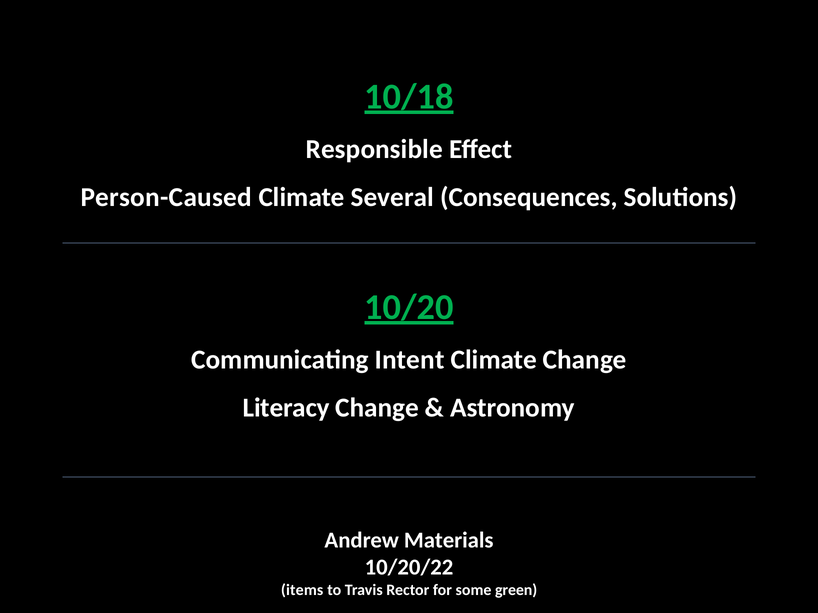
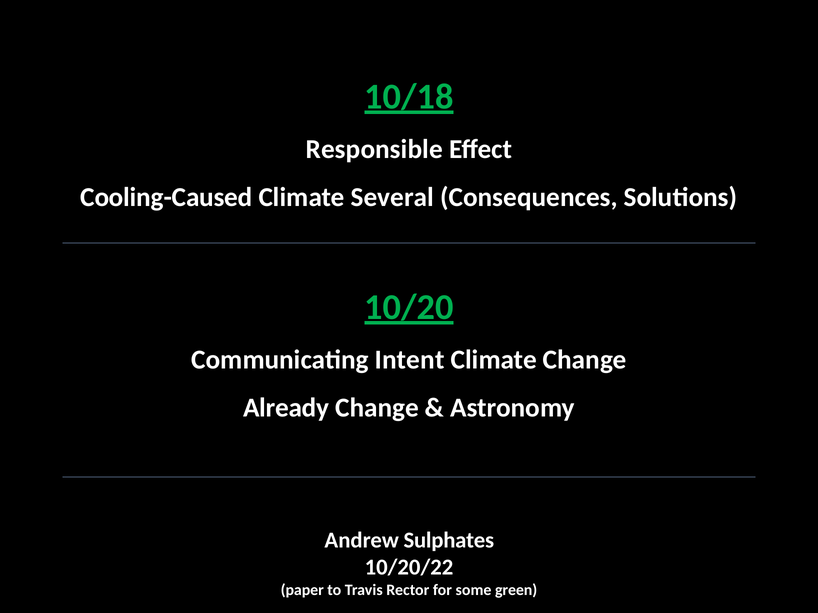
Person-Caused: Person-Caused -> Cooling-Caused (166, 197)
Literacy: Literacy -> Already (286, 408)
Materials: Materials -> Sulphates (449, 541)
items: items -> paper (302, 591)
